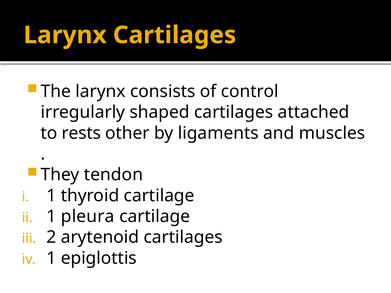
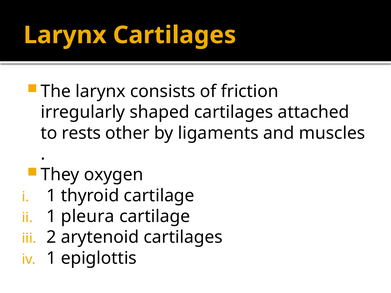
control: control -> friction (250, 91)
tendon: tendon -> oxygen (114, 175)
